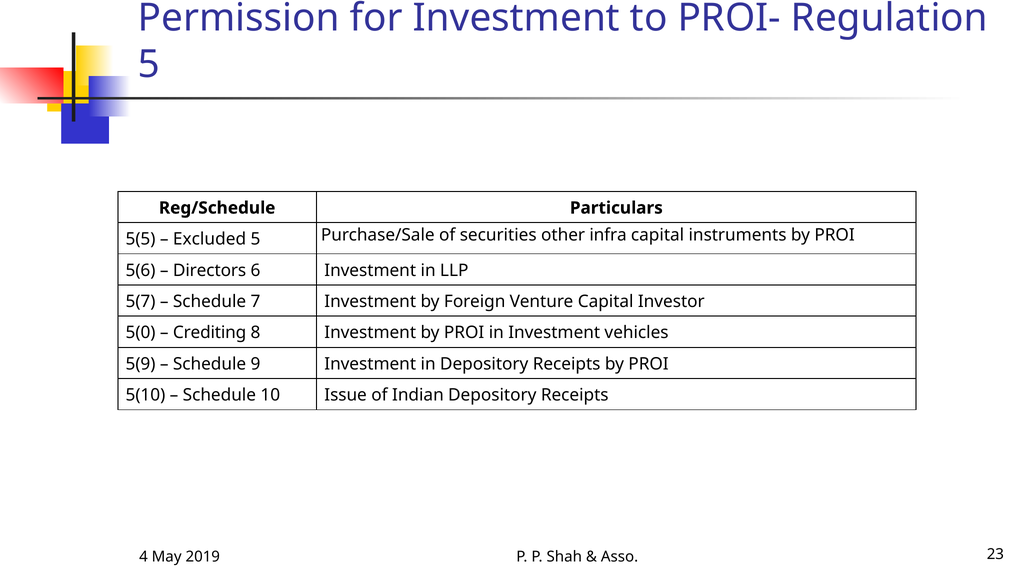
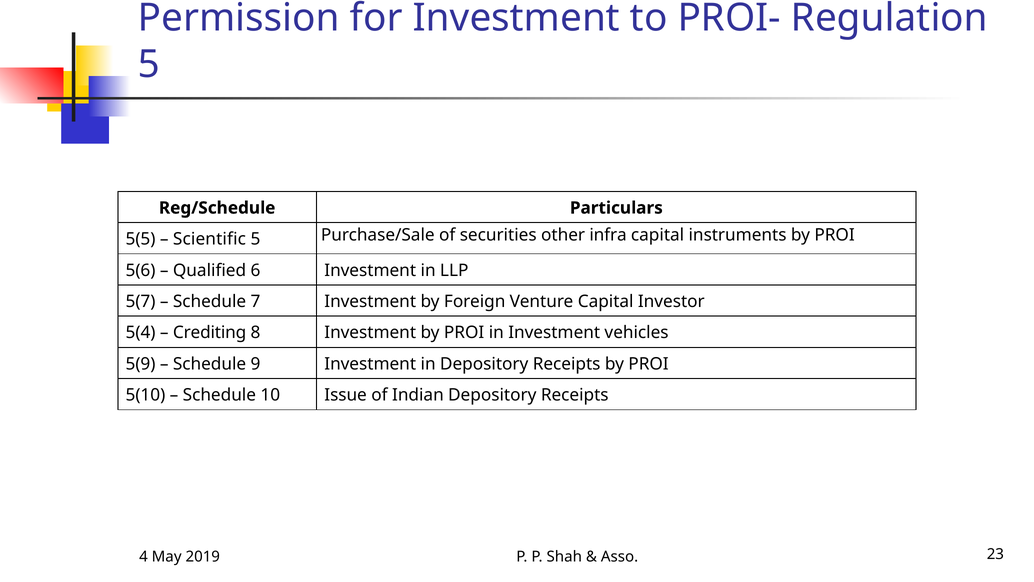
Excluded: Excluded -> Scientific (209, 239)
Directors: Directors -> Qualified (210, 270)
5(0: 5(0 -> 5(4 (141, 333)
